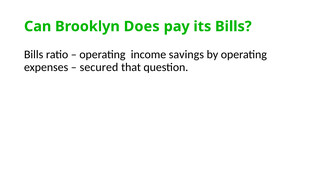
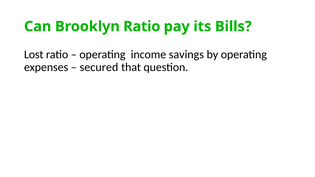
Brooklyn Does: Does -> Ratio (142, 26)
Bills: Bills -> Lost (34, 55)
